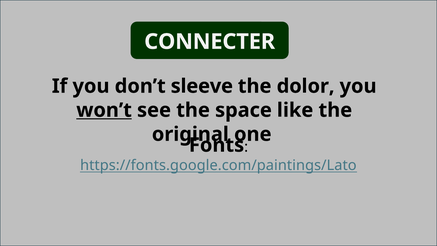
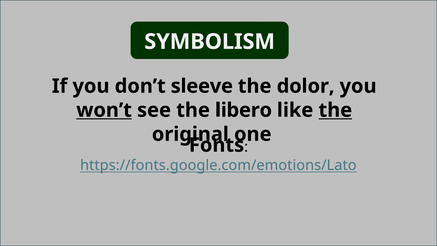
CONNECTER: CONNECTER -> SYMBOLISM (210, 42)
space: space -> libero (244, 110)
the underline: none -> present (335, 110)
https://fonts.google.com/paintings/Lato: https://fonts.google.com/paintings/Lato -> https://fonts.google.com/emotions/Lato (218, 165)
